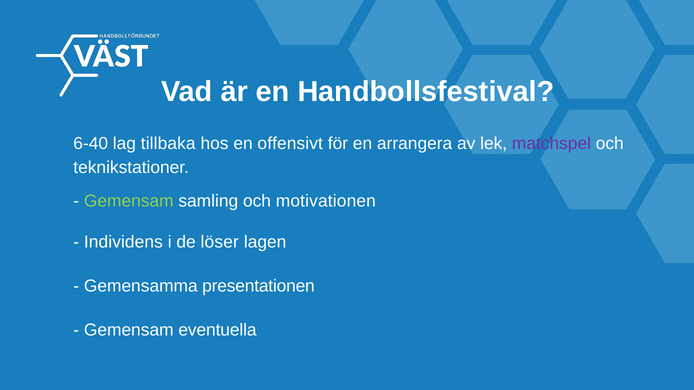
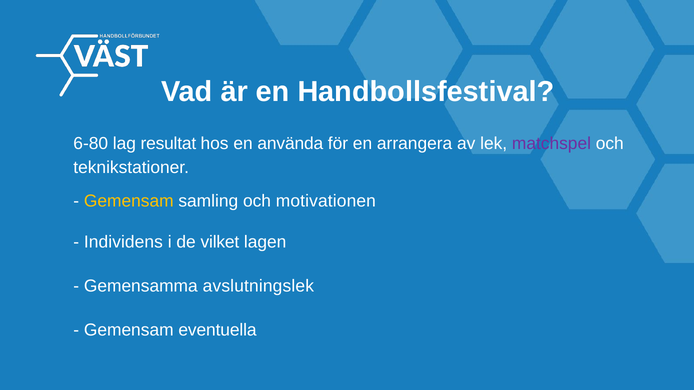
6-40: 6-40 -> 6-80 (91, 144)
tillbaka: tillbaka -> resultat (168, 144)
offensivt: offensivt -> använda (290, 144)
Gemensam colour: light green -> yellow (129, 201)
löser: löser -> vilket (220, 242)
presentationen: presentationen -> avslutningslek (258, 286)
